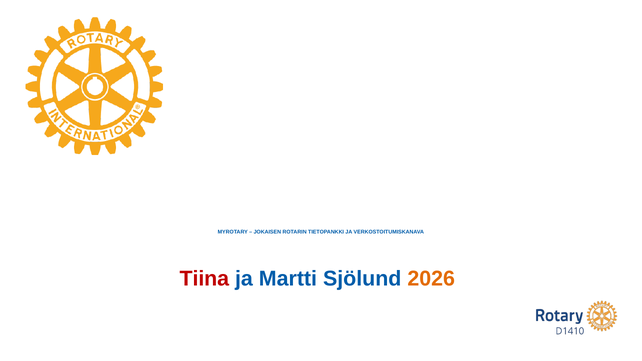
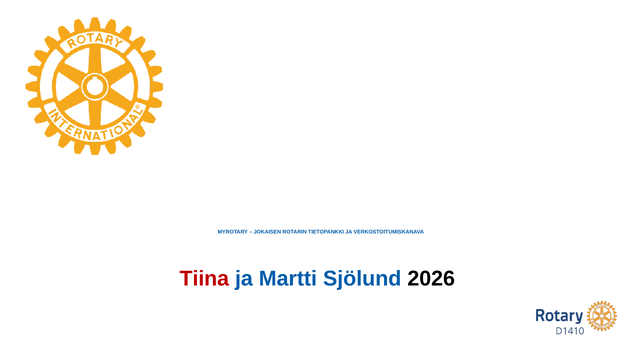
2026 colour: orange -> black (431, 279)
